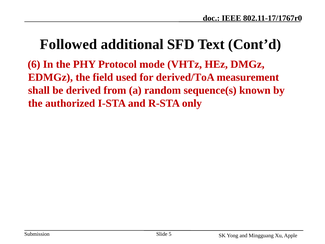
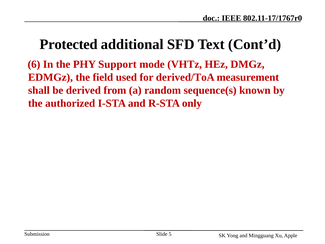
Followed: Followed -> Protected (69, 44)
Protocol: Protocol -> Support (117, 64)
